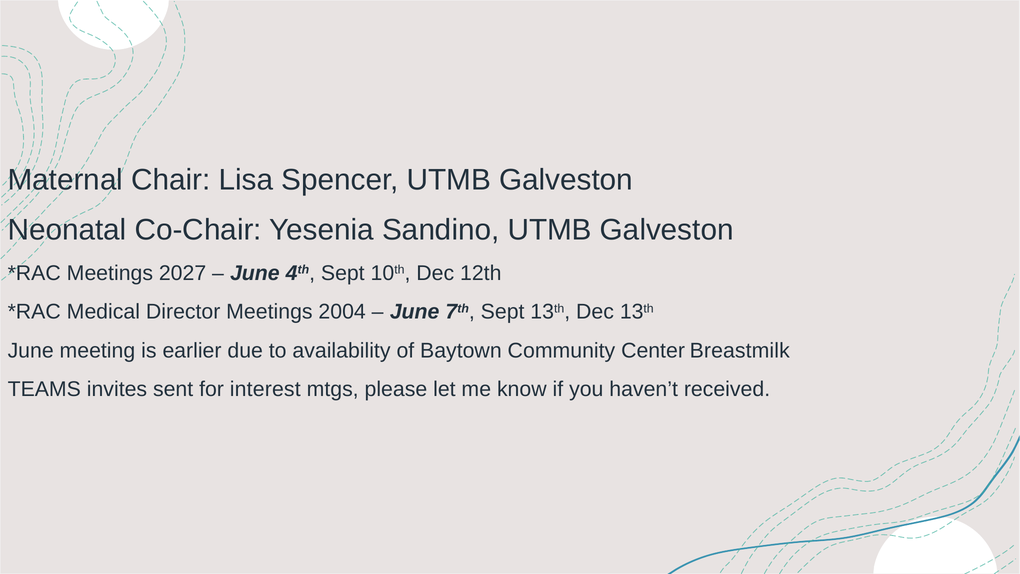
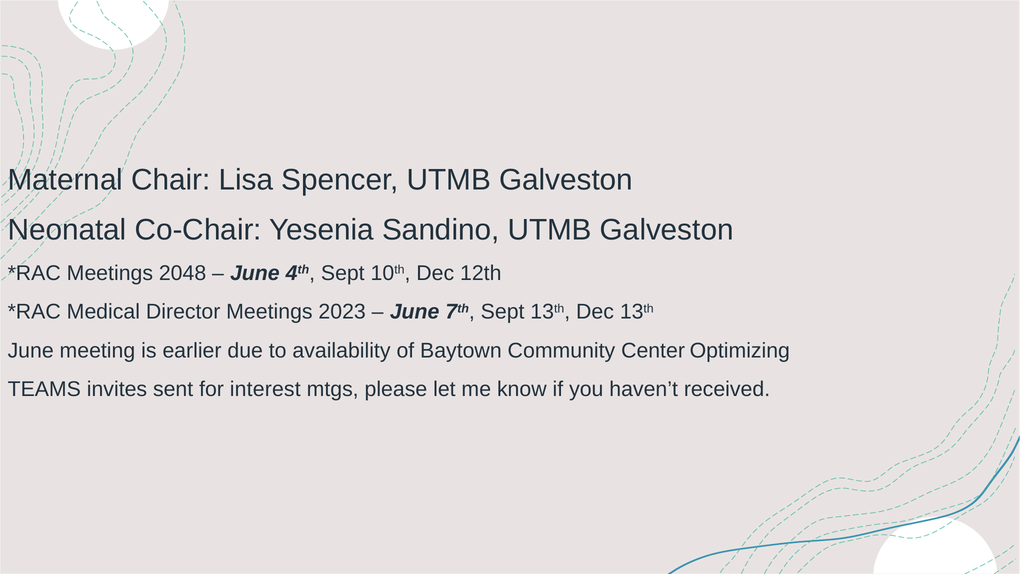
2027: 2027 -> 2048 (183, 273)
2004: 2004 -> 2023 (342, 312)
Breastmilk: Breastmilk -> Optimizing (740, 350)
